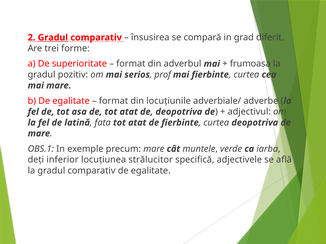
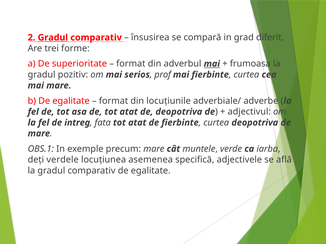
mai underline: none -> present (212, 64)
latină: latină -> intreg (77, 123)
inferior: inferior -> verdele (63, 160)
strălucitor: strălucitor -> asemenea (151, 160)
